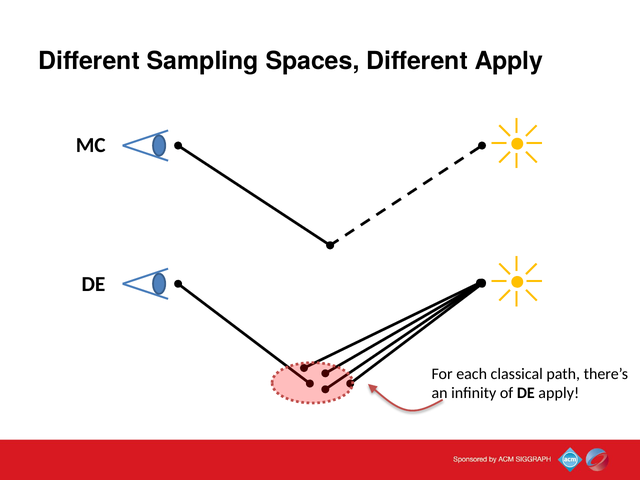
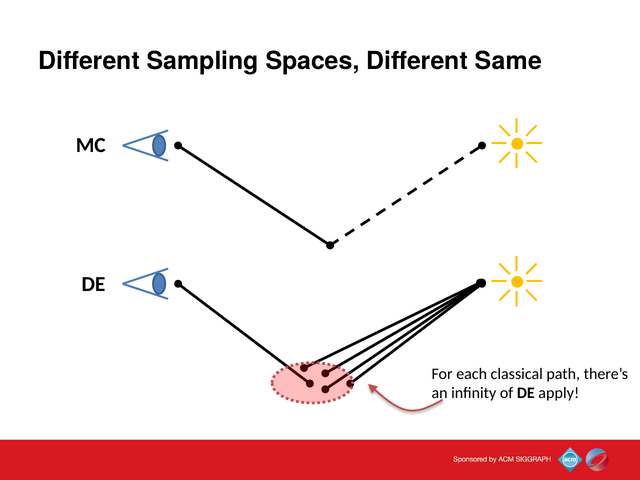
Different Apply: Apply -> Same (509, 61)
